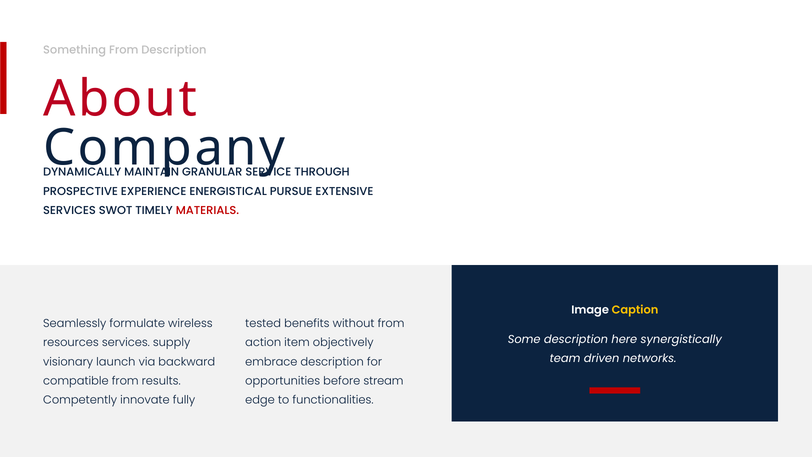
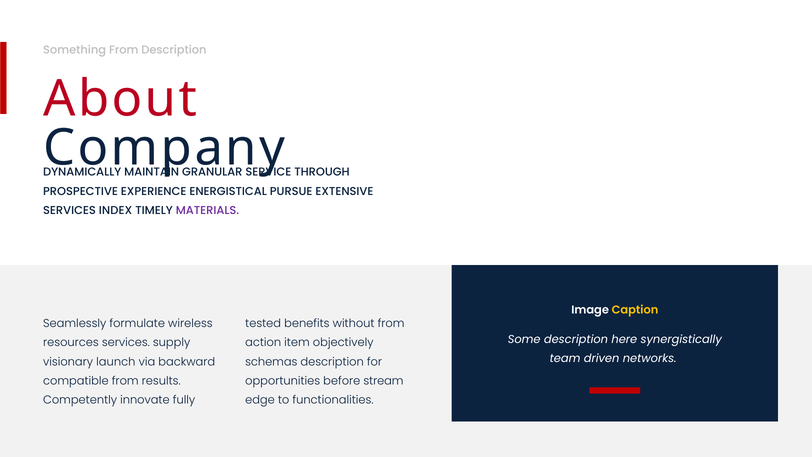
SWOT: SWOT -> INDEX (116, 210)
MATERIALS colour: red -> purple (207, 210)
embrace: embrace -> schemas (271, 362)
